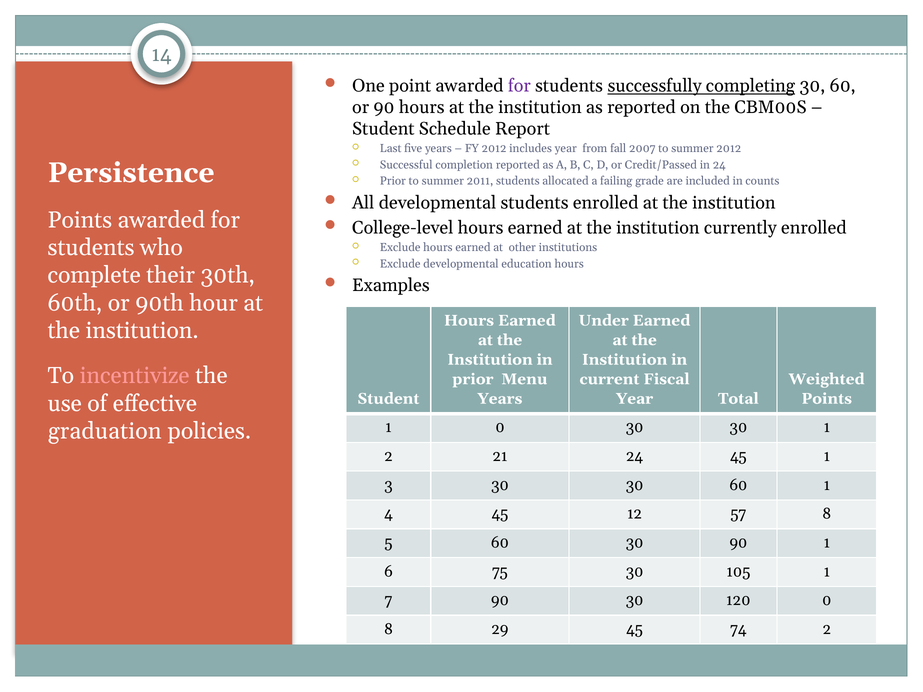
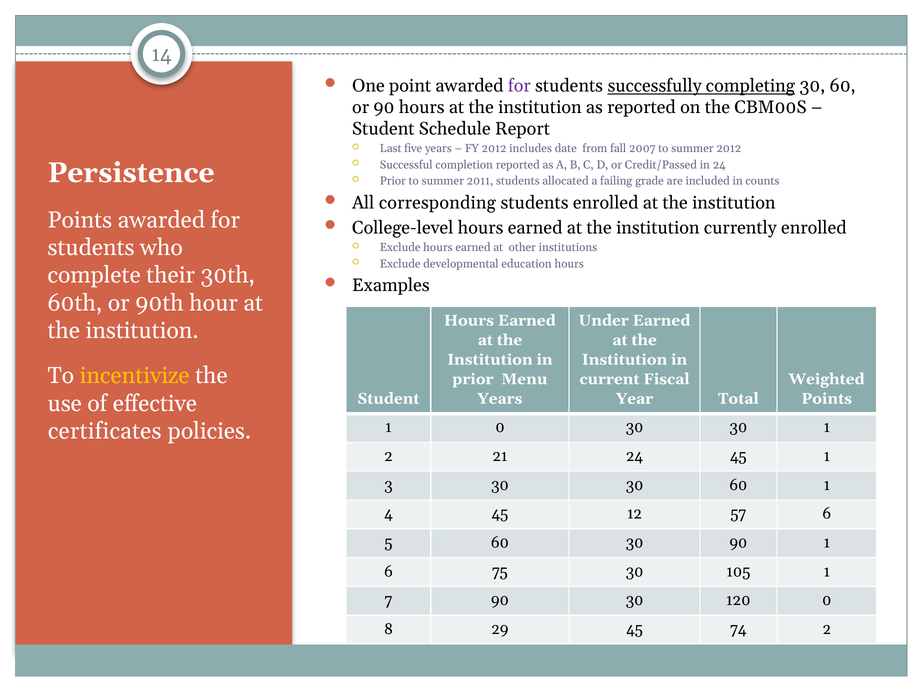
includes year: year -> date (566, 149)
All developmental: developmental -> corresponding (437, 203)
incentivize colour: pink -> yellow (135, 376)
graduation: graduation -> certificates (105, 431)
57 8: 8 -> 6 (827, 514)
